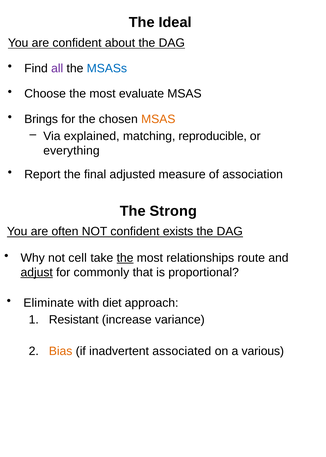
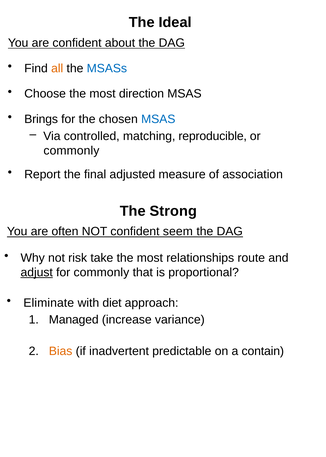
all colour: purple -> orange (57, 68)
evaluate: evaluate -> direction (141, 94)
MSAS colour: orange -> blue (158, 119)
explained: explained -> controlled (92, 136)
everything: everything -> commonly (71, 150)
exists: exists -> seem (178, 231)
cell: cell -> risk (78, 257)
the underline: present -> none (125, 257)
Resistant: Resistant -> Managed (74, 319)
associated: associated -> predictable (182, 351)
various: various -> contain (263, 351)
